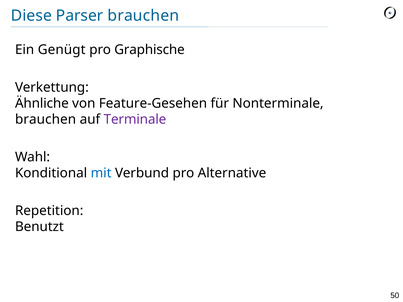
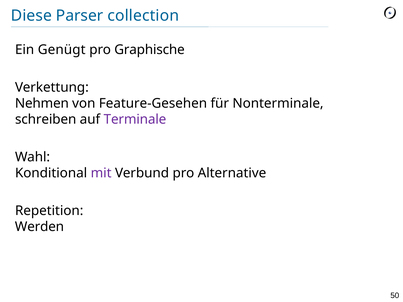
Parser brauchen: brauchen -> collection (143, 16)
Ähnliche: Ähnliche -> Nehmen (42, 103)
brauchen: brauchen -> schreiben (46, 120)
mit colour: blue -> purple (101, 173)
Benutzt: Benutzt -> Werden (39, 227)
